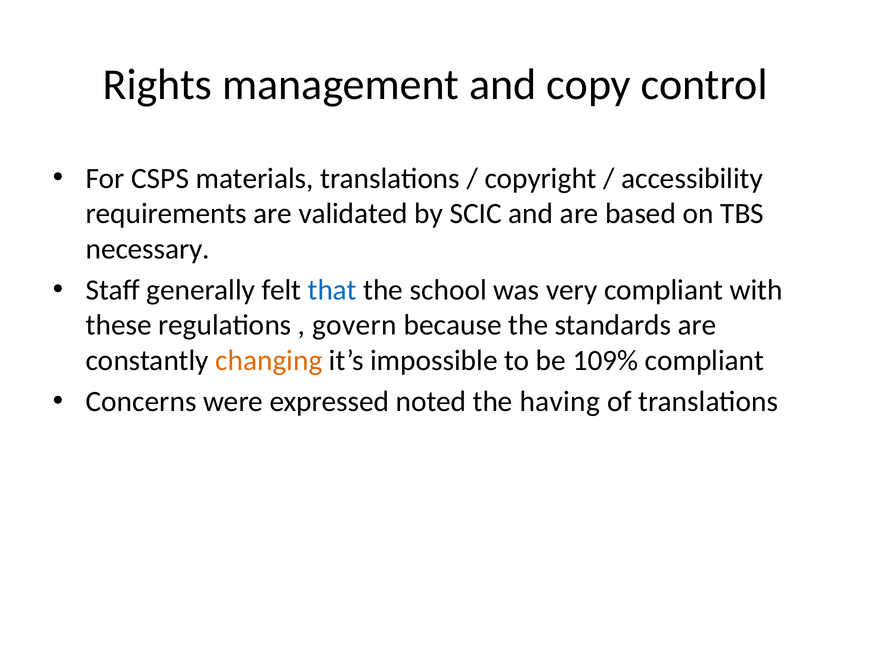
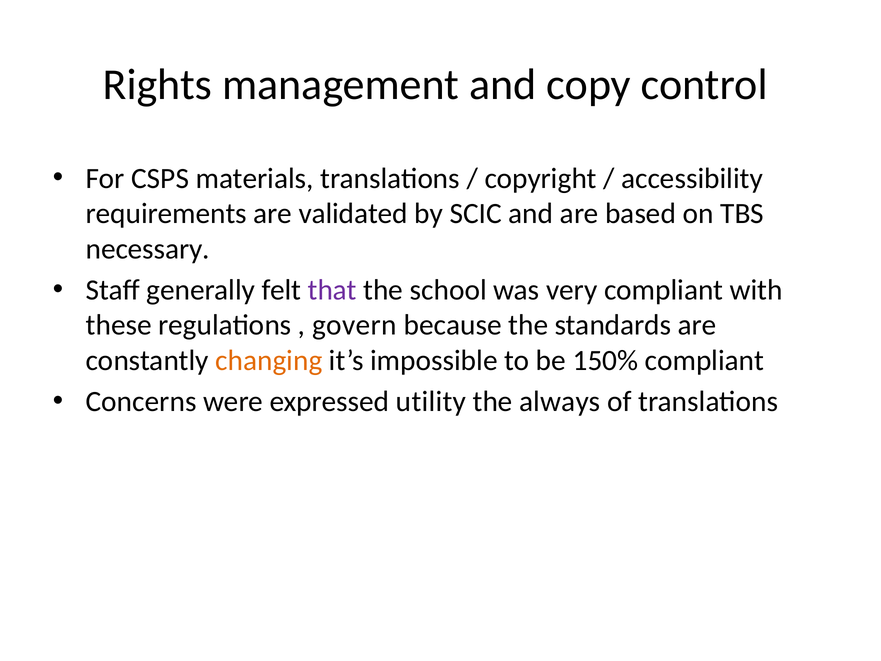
that colour: blue -> purple (332, 290)
109%: 109% -> 150% (605, 360)
noted: noted -> utility (431, 401)
having: having -> always (560, 401)
